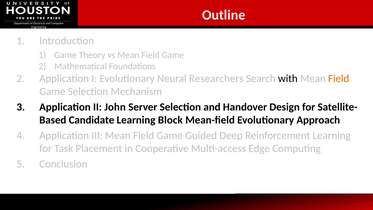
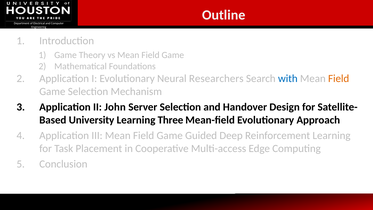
with colour: black -> blue (288, 78)
Candidate: Candidate -> University (92, 120)
Block: Block -> Three (170, 120)
